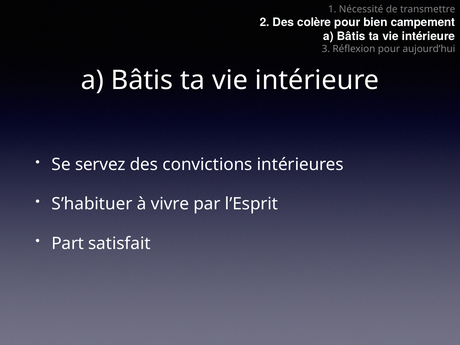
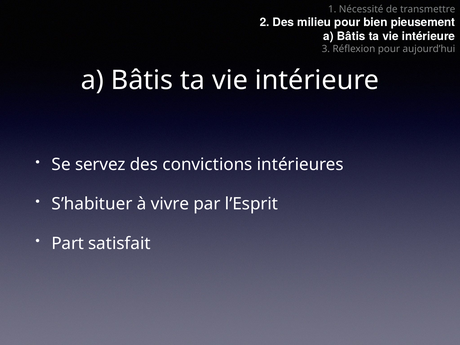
colère: colère -> milieu (314, 22)
campement: campement -> pieusement (423, 22)
